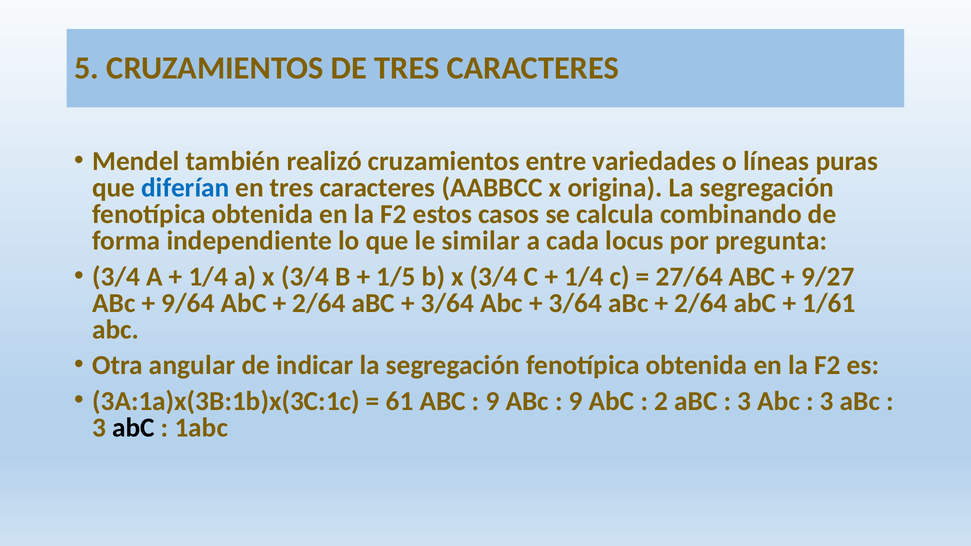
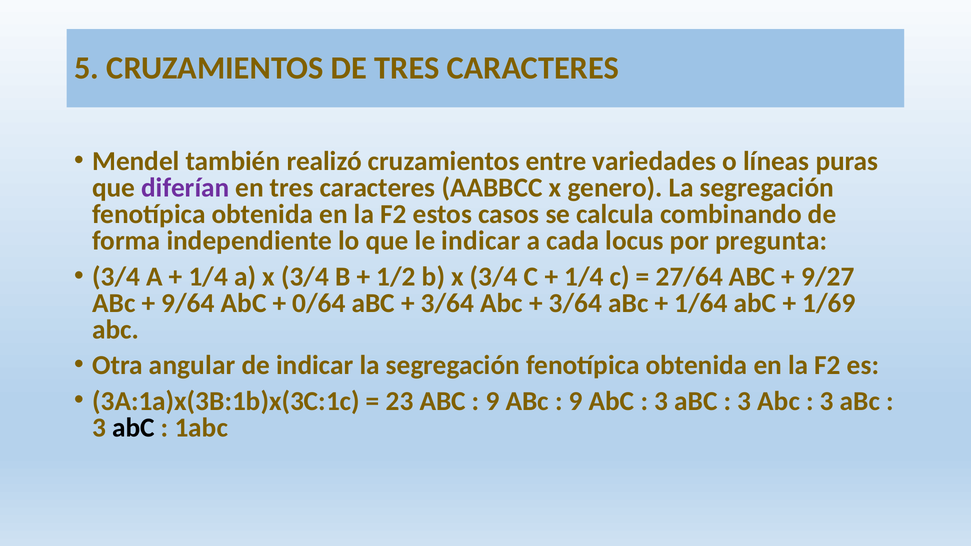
diferían colour: blue -> purple (185, 188)
origina: origina -> genero (615, 188)
le similar: similar -> indicar (481, 241)
1/5: 1/5 -> 1/2 (396, 277)
2/64: 2/64 -> 0/64 (319, 303)
2/64: 2/64 -> 1/64 (701, 303)
1/61: 1/61 -> 1/69 (829, 303)
61: 61 -> 23 (400, 401)
2: 2 -> 3 (661, 401)
